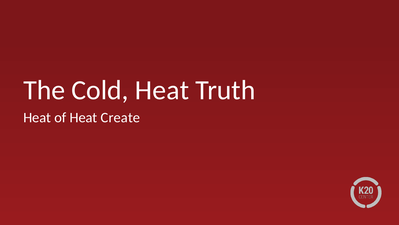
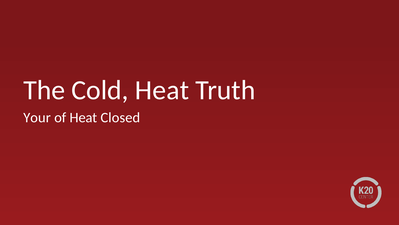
Heat: Heat -> Your (37, 117)
Create: Create -> Closed (120, 117)
